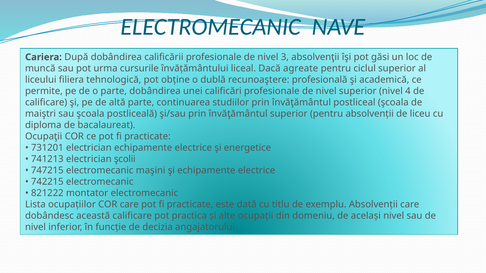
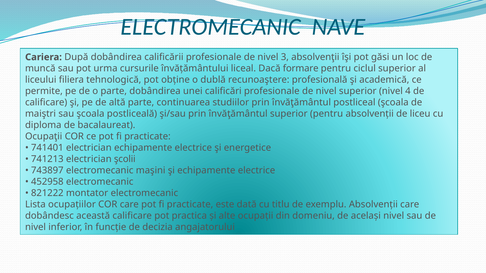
agreate: agreate -> formare (301, 69)
731201: 731201 -> 741401 (47, 148)
747215: 747215 -> 743897 (47, 171)
742215: 742215 -> 452958 (47, 182)
